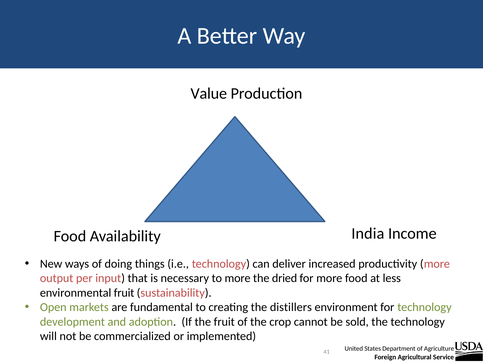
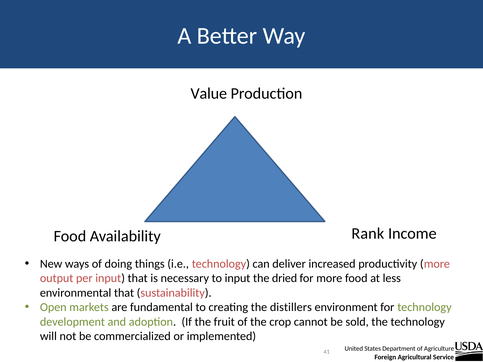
India: India -> Rank (368, 234)
to more: more -> input (238, 279)
environmental fruit: fruit -> that (124, 293)
